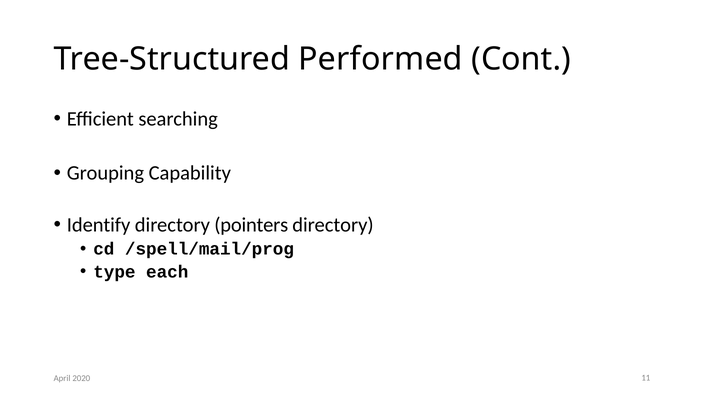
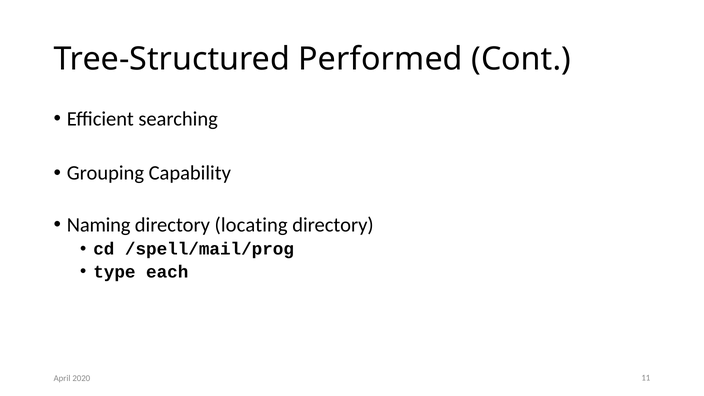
Identify: Identify -> Naming (99, 225)
pointers: pointers -> locating (251, 225)
